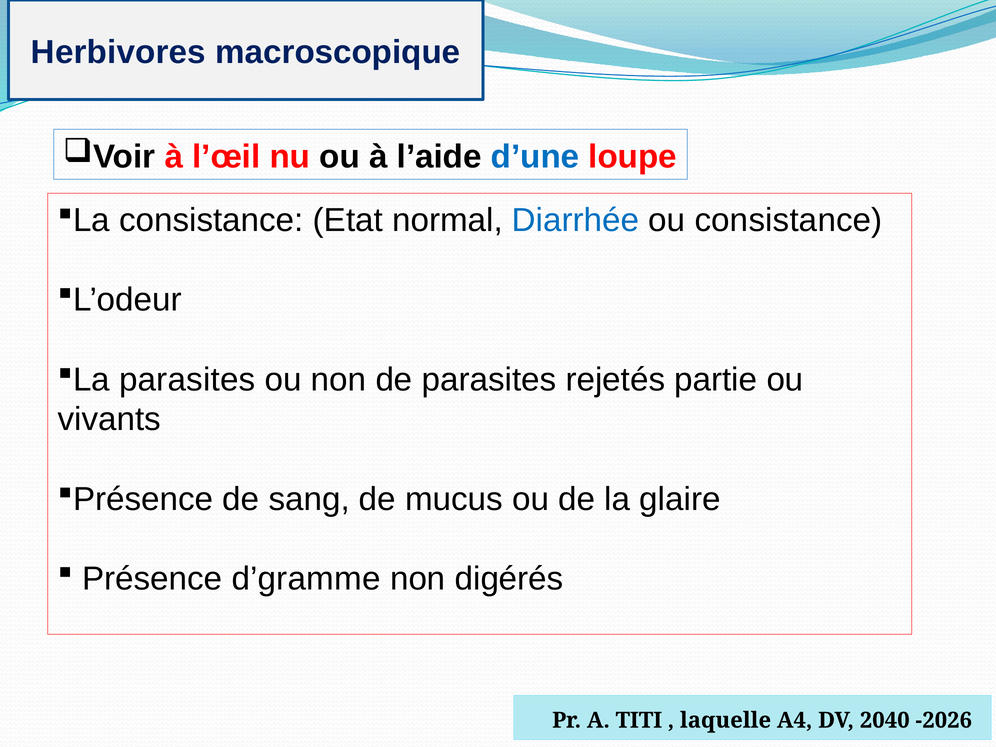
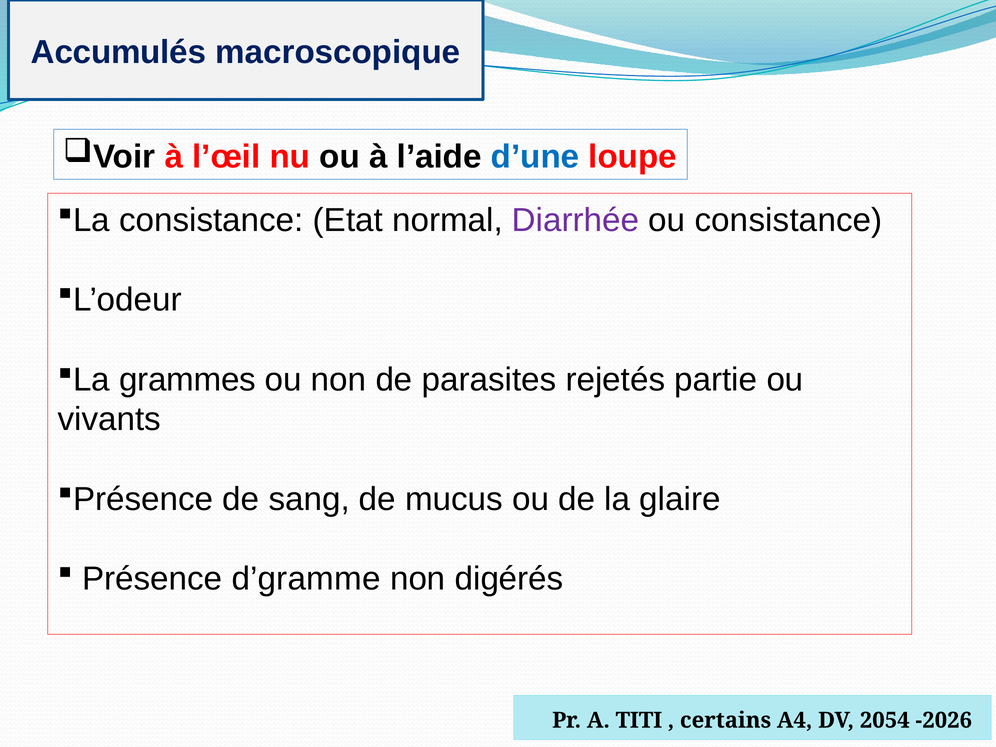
Herbivores: Herbivores -> Accumulés (119, 52)
Diarrhée colour: blue -> purple (576, 220)
parasites: parasites -> grammes (188, 380)
laquelle: laquelle -> certains (726, 720)
2040: 2040 -> 2054 (885, 720)
